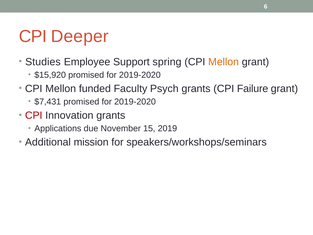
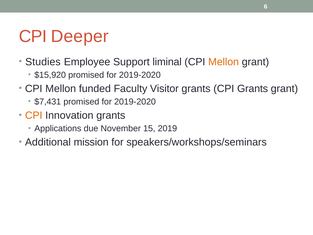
spring: spring -> liminal (167, 62)
Psych: Psych -> Visitor (164, 89)
CPI Failure: Failure -> Grants (253, 89)
CPI colour: red -> orange (34, 115)
